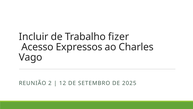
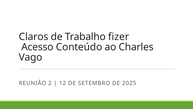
Incluir: Incluir -> Claros (34, 37)
Expressos: Expressos -> Conteúdo (79, 47)
